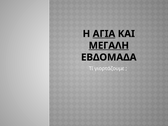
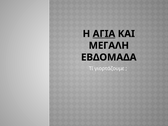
ΜΕΓΑΛΗ underline: present -> none (109, 46)
